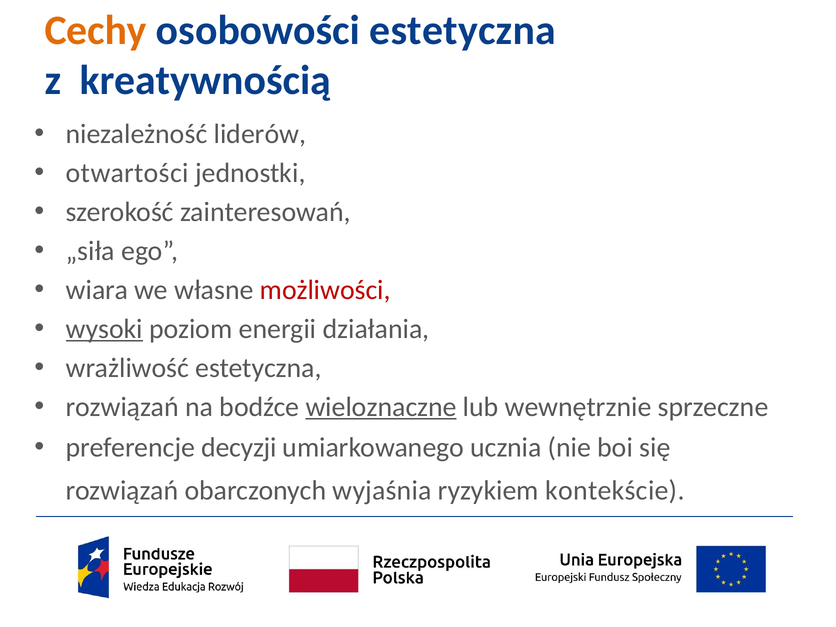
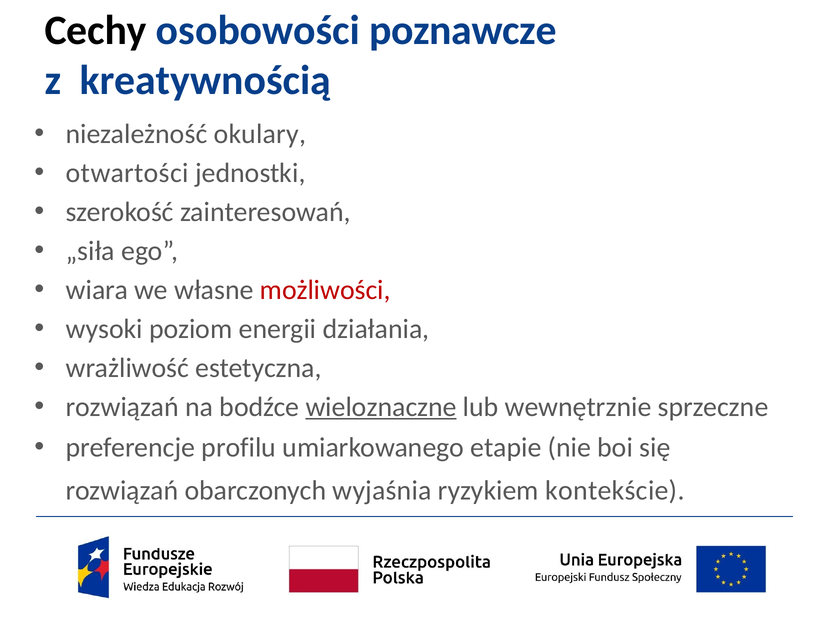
Cechy colour: orange -> black (96, 30)
osobowości estetyczna: estetyczna -> poznawcze (463, 30)
liderów: liderów -> okulary (260, 134)
wysoki underline: present -> none (104, 329)
decyzji: decyzji -> profilu (239, 448)
ucznia: ucznia -> etapie (506, 448)
